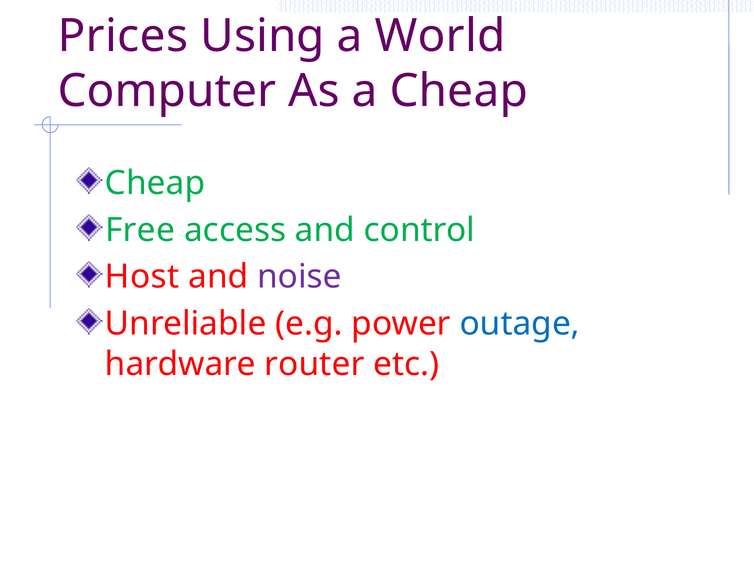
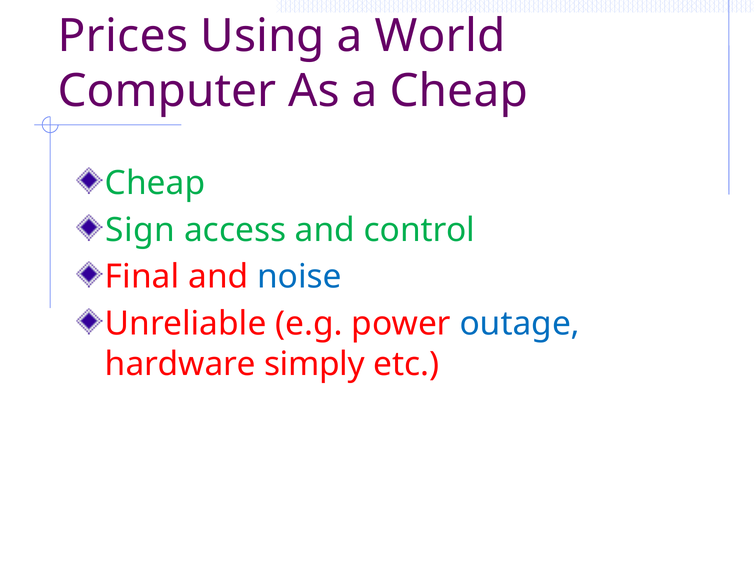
Free: Free -> Sign (140, 230)
Host: Host -> Final (142, 277)
noise colour: purple -> blue (299, 277)
router: router -> simply (315, 364)
